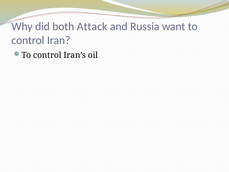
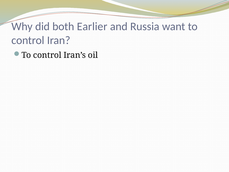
Attack: Attack -> Earlier (92, 26)
